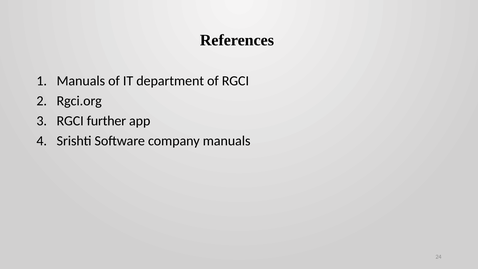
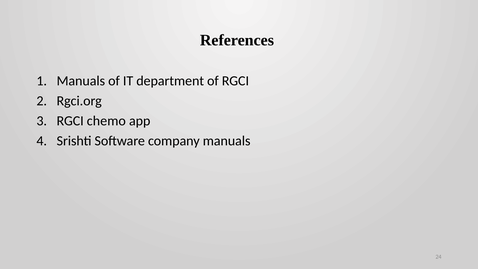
further: further -> chemo (106, 121)
